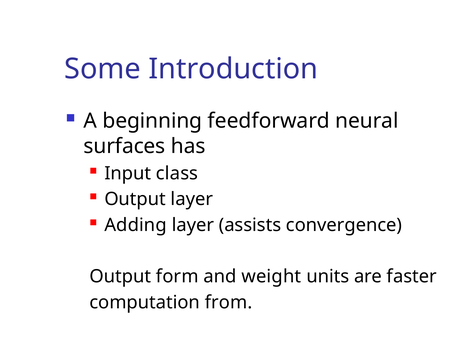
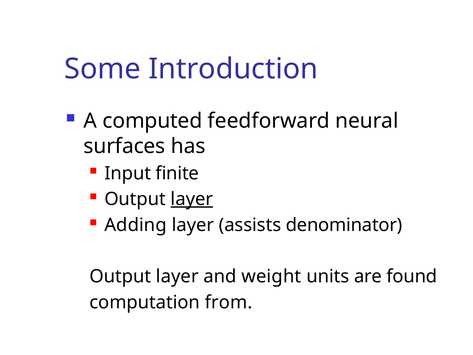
beginning: beginning -> computed (152, 121)
class: class -> finite (177, 173)
layer underline: none -> present (192, 199)
convergence: convergence -> denominator (344, 225)
form: form -> layer (177, 276)
faster: faster -> found (412, 276)
